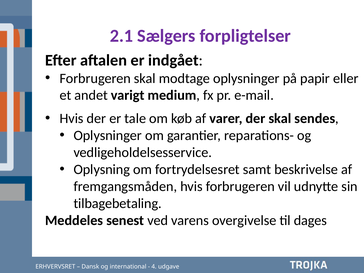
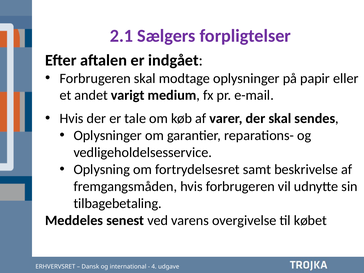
dages: dages -> købet (310, 220)
